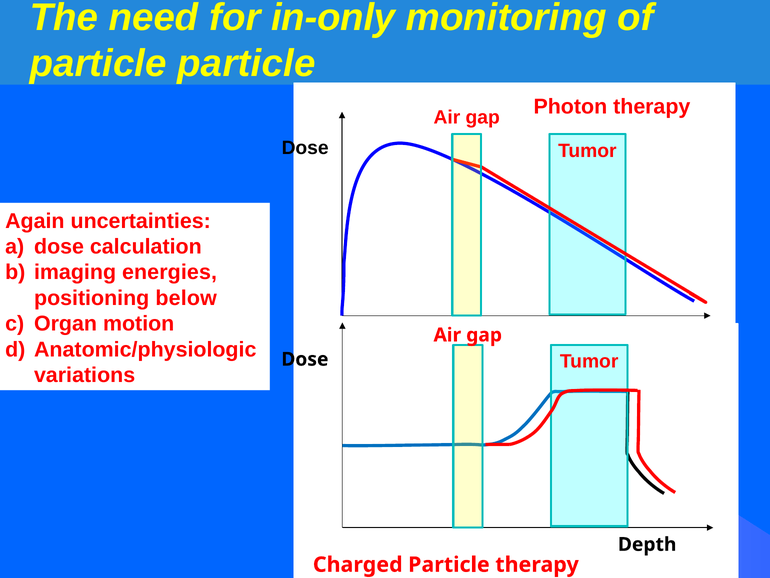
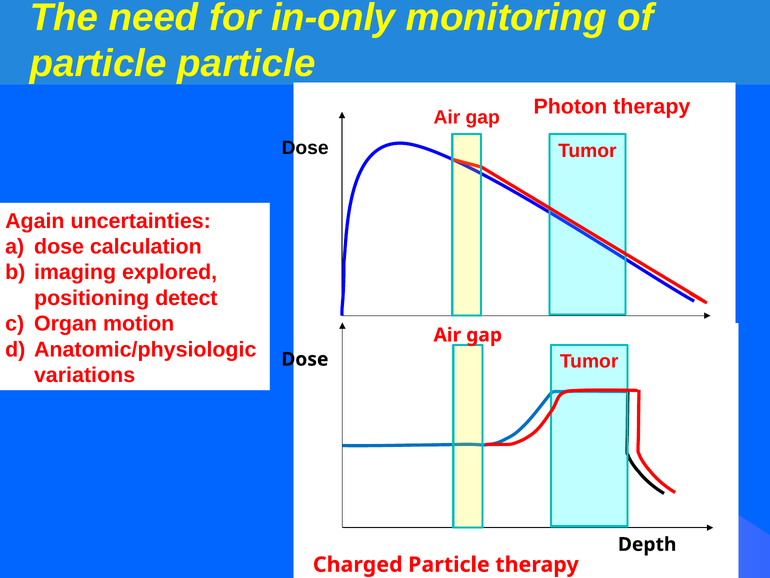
energies: energies -> explored (170, 272)
below: below -> detect (186, 298)
